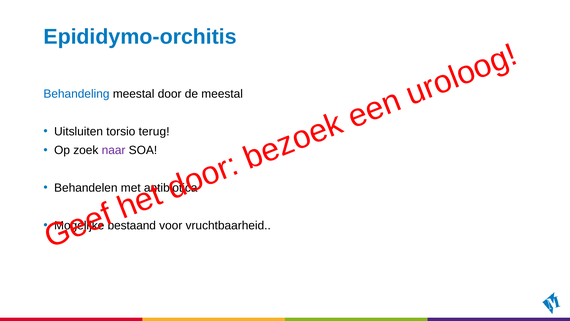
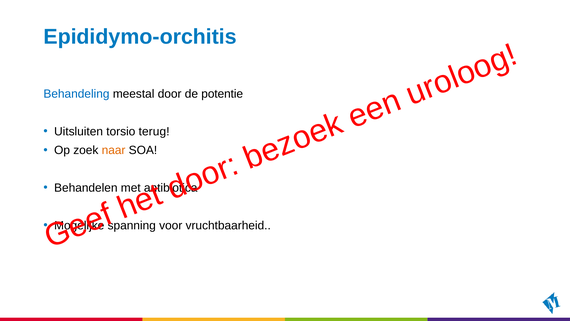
de meestal: meestal -> potentie (222, 94)
naar colour: purple -> orange (114, 150)
bestaand: bestaand -> spanning (132, 225)
